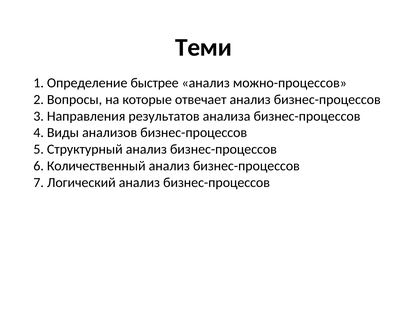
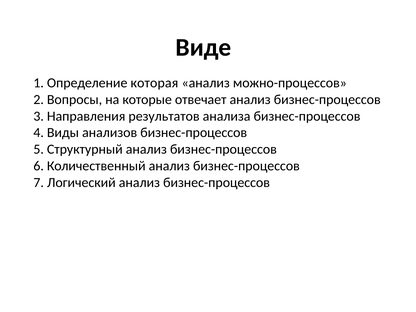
Теми: Теми -> Виде (203, 47)
быстрее: быстрее -> которая (154, 83)
